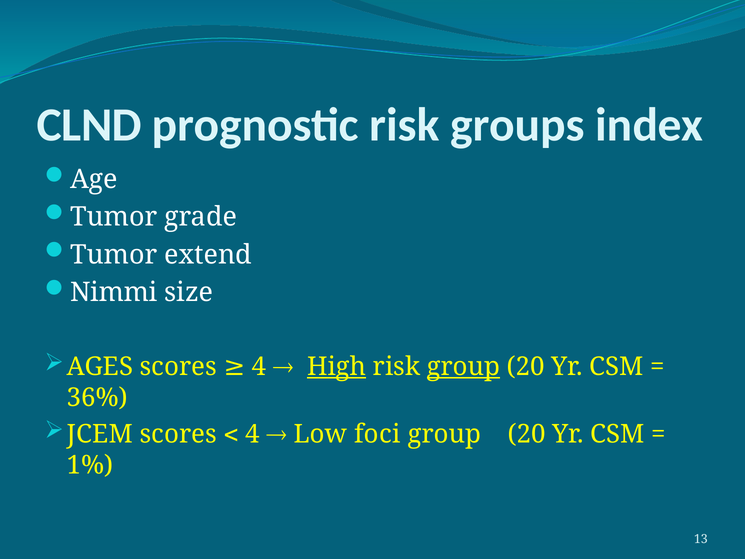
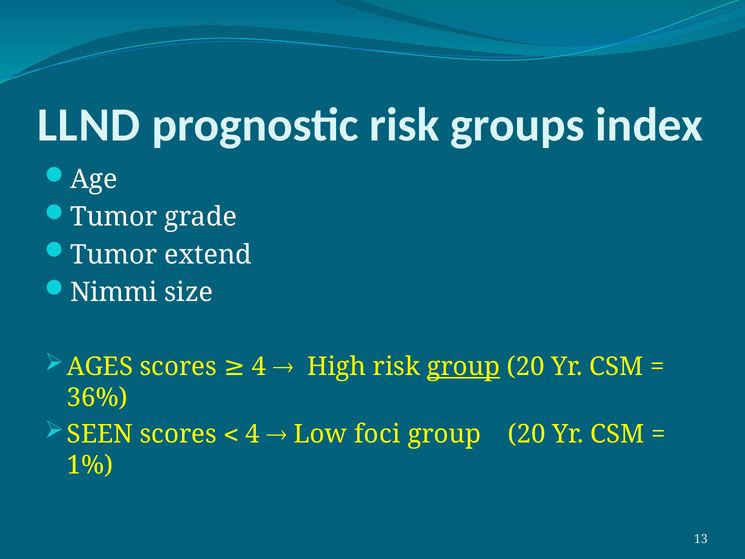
CLND: CLND -> LLND (89, 125)
High underline: present -> none (337, 367)
JCEM: JCEM -> SEEN (100, 434)
